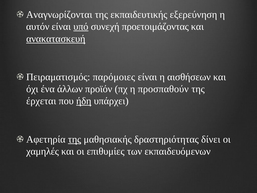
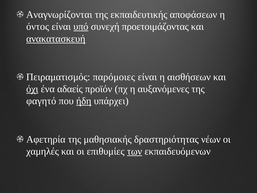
εξερεύνηση: εξερεύνηση -> αποφάσεων (193, 15)
αυτόν: αυτόν -> όντος (38, 27)
όχι underline: none -> present (32, 89)
άλλων: άλλων -> αδαείς (70, 89)
προσπαθούν: προσπαθούν -> αυξανόμενες (163, 89)
έρχεται: έρχεται -> φαγητό (41, 101)
της underline: present -> none (75, 139)
δίνει: δίνει -> νέων (211, 139)
των underline: none -> present (135, 151)
